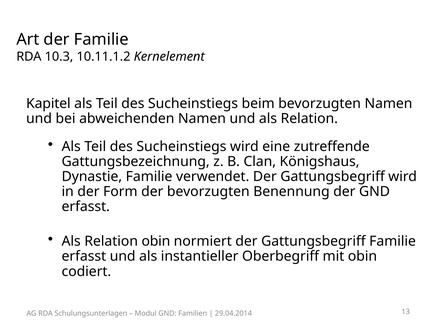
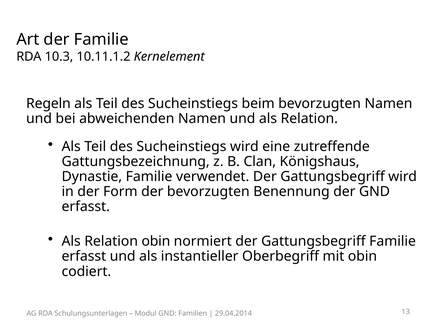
Kapitel: Kapitel -> Regeln (48, 103)
